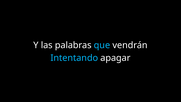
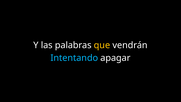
que colour: light blue -> yellow (102, 45)
